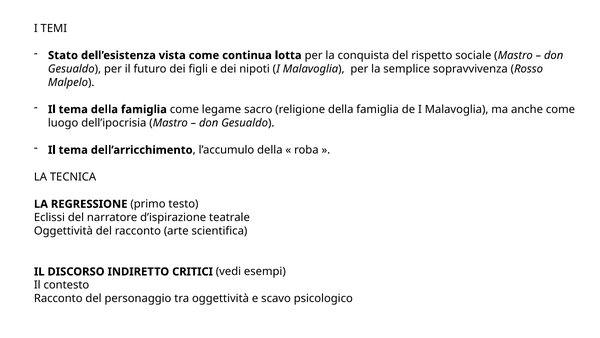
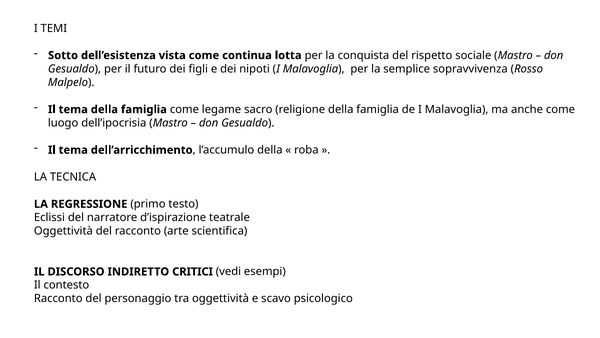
Stato: Stato -> Sotto (63, 55)
